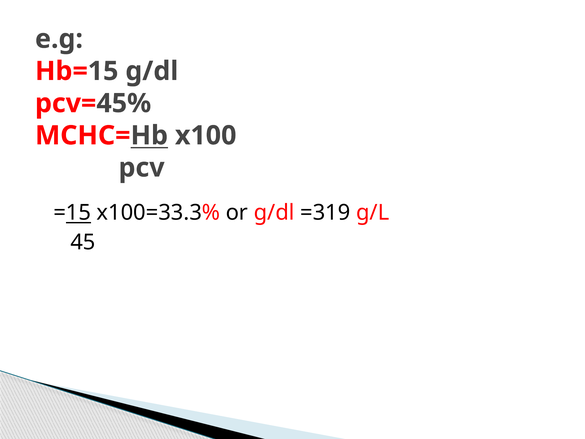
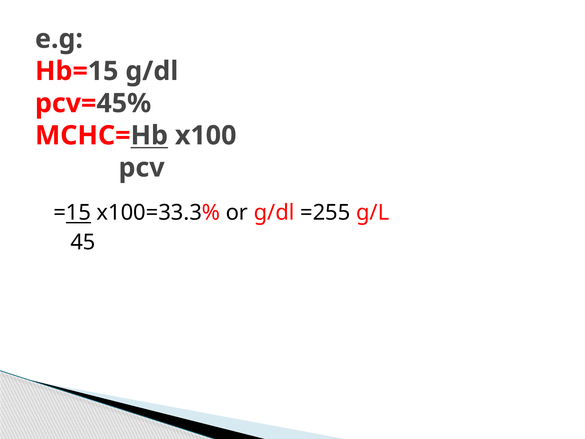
=319: =319 -> =255 (325, 213)
